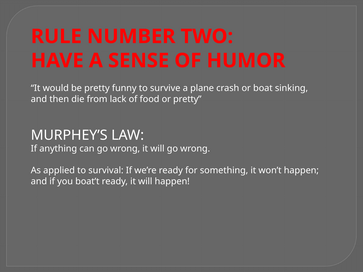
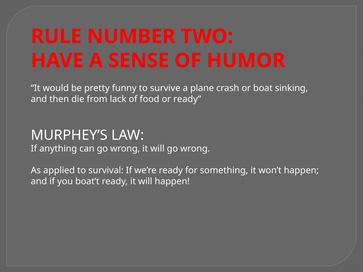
or pretty: pretty -> ready (187, 99)
